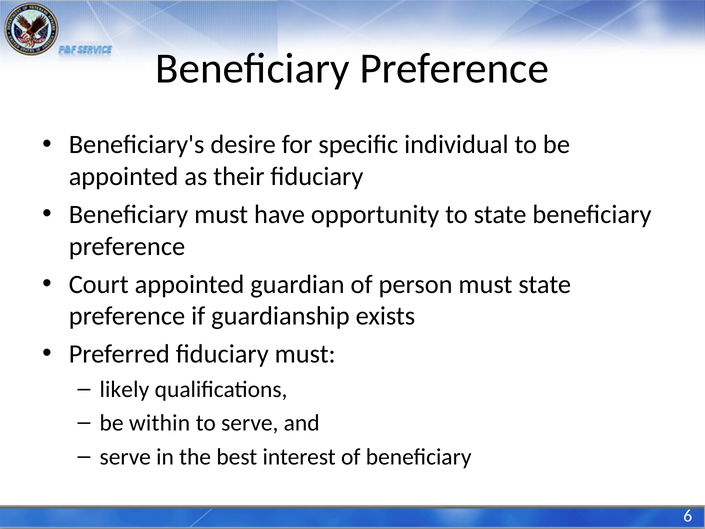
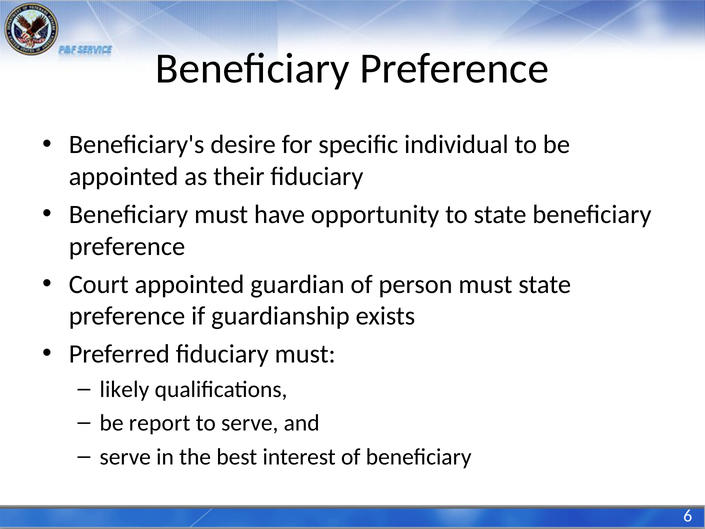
within: within -> report (160, 423)
